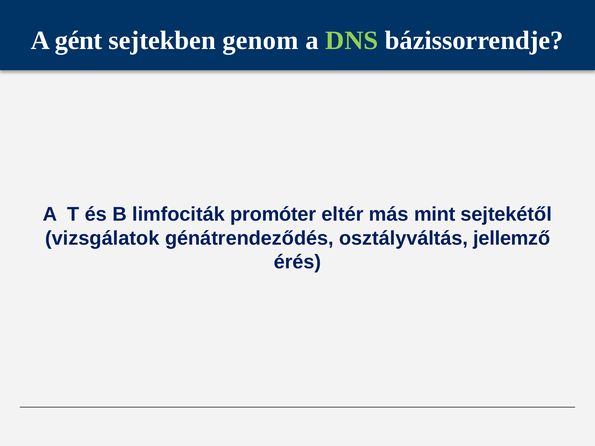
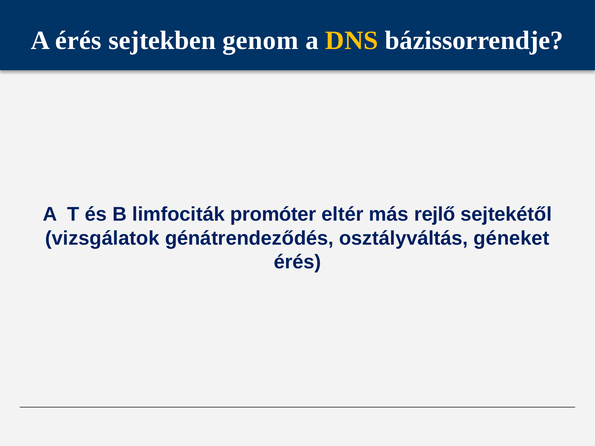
A gént: gént -> érés (78, 40)
DNS colour: light green -> yellow (352, 40)
mint: mint -> rejlő (435, 215)
jellemző: jellemző -> géneket (512, 238)
